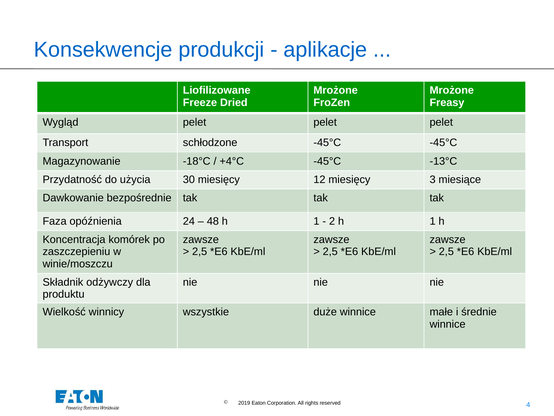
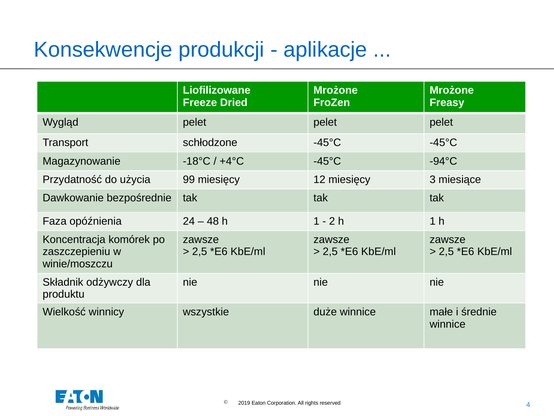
-13°C: -13°C -> -94°C (443, 161)
30: 30 -> 99 (189, 179)
